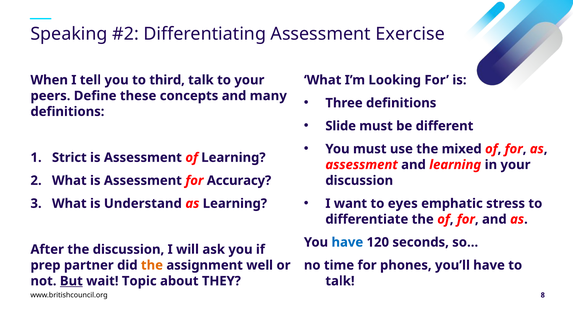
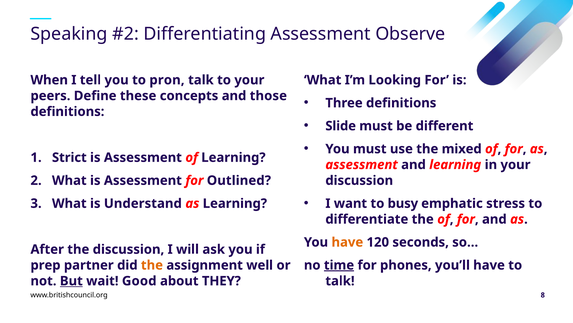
Exercise: Exercise -> Observe (410, 34)
third: third -> pron (167, 80)
many: many -> those (268, 96)
Accuracy: Accuracy -> Outlined (239, 180)
eyes: eyes -> busy (403, 203)
have colour: blue -> orange (347, 242)
time underline: none -> present (339, 265)
Topic: Topic -> Good (139, 280)
